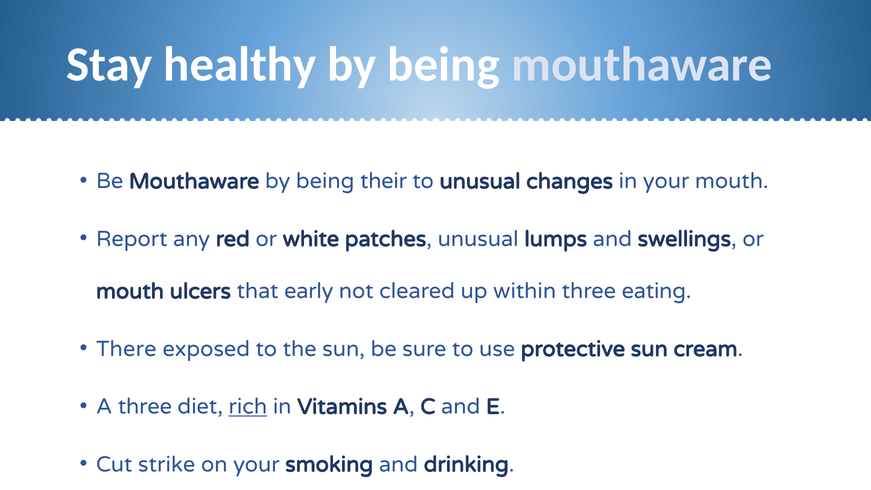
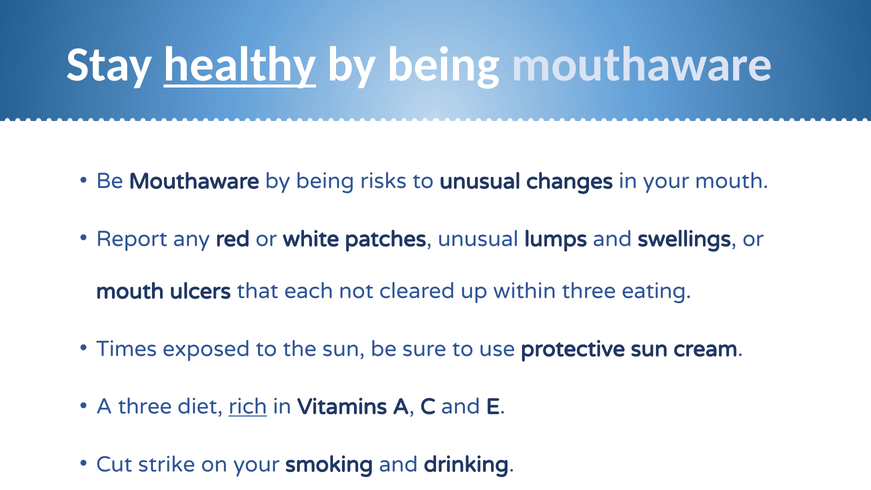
healthy underline: none -> present (240, 65)
their: their -> risks (383, 181)
early: early -> each (309, 291)
There: There -> Times (126, 349)
